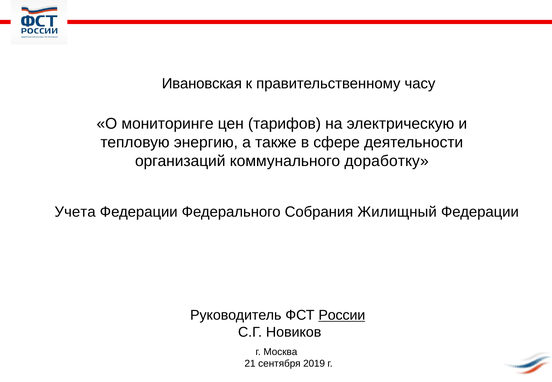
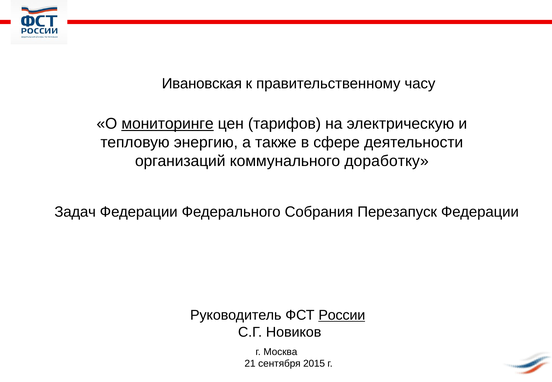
мониторинге underline: none -> present (168, 124)
Учета: Учета -> Задач (75, 212)
Жилищный: Жилищный -> Перезапуск (397, 212)
2019: 2019 -> 2015 (314, 364)
